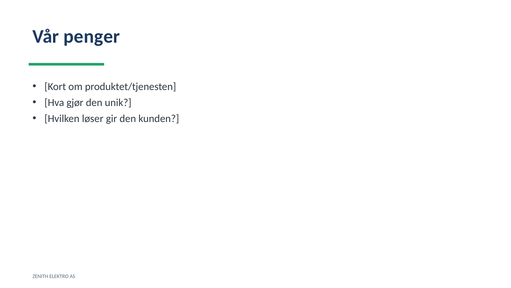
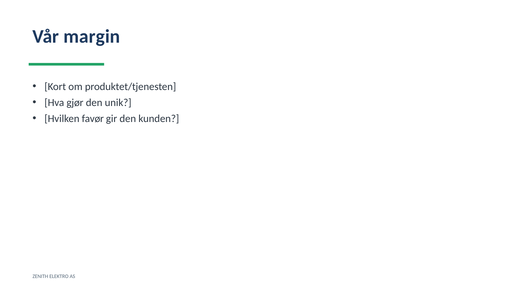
penger: penger -> margin (92, 36)
løser: løser -> favør (93, 119)
